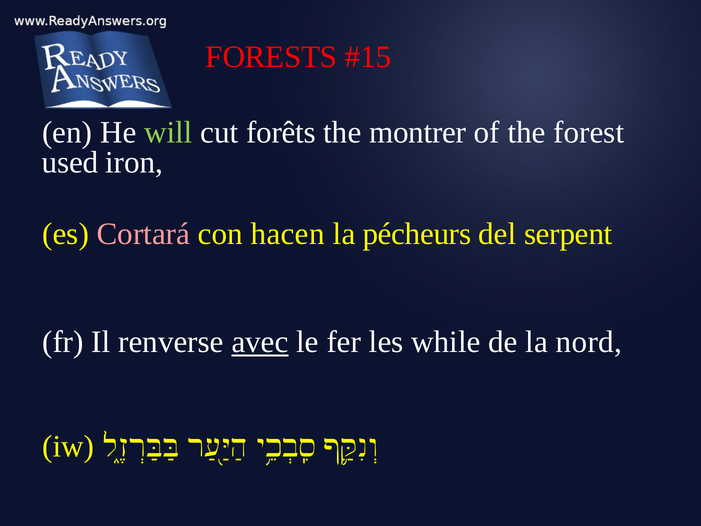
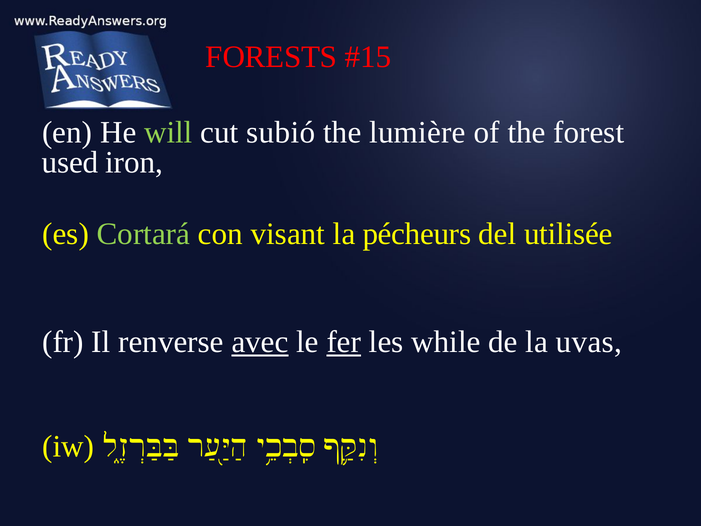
forêts: forêts -> subió (281, 132)
montrer: montrer -> lumière (417, 132)
Cortará colour: pink -> light green (143, 234)
hacen: hacen -> visant (288, 234)
serpent: serpent -> utilisée (568, 234)
fer underline: none -> present (344, 342)
nord: nord -> uvas (589, 342)
